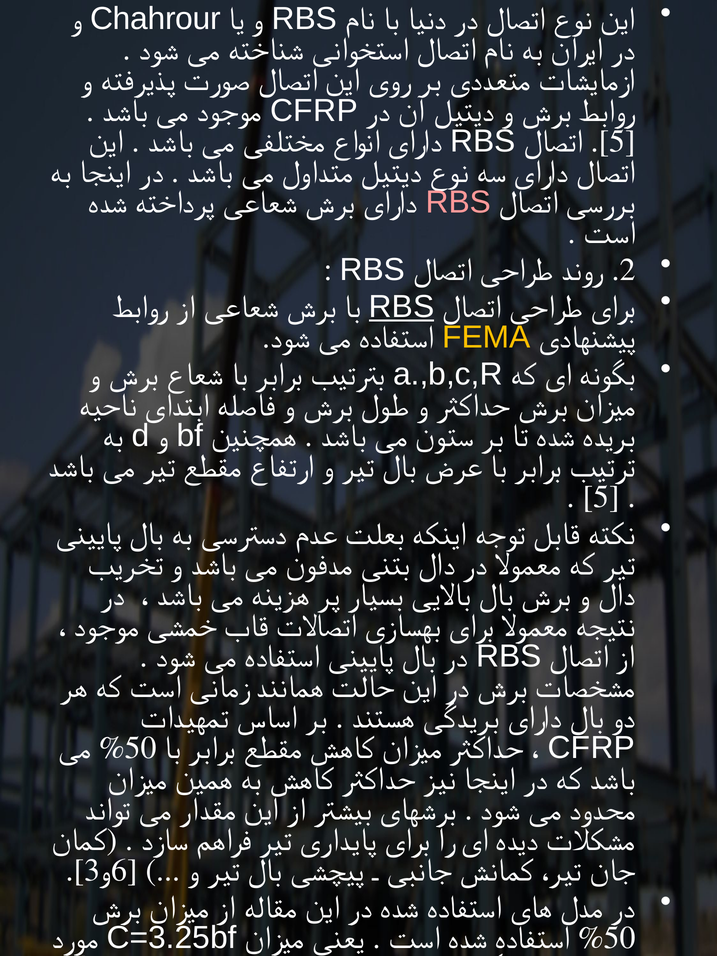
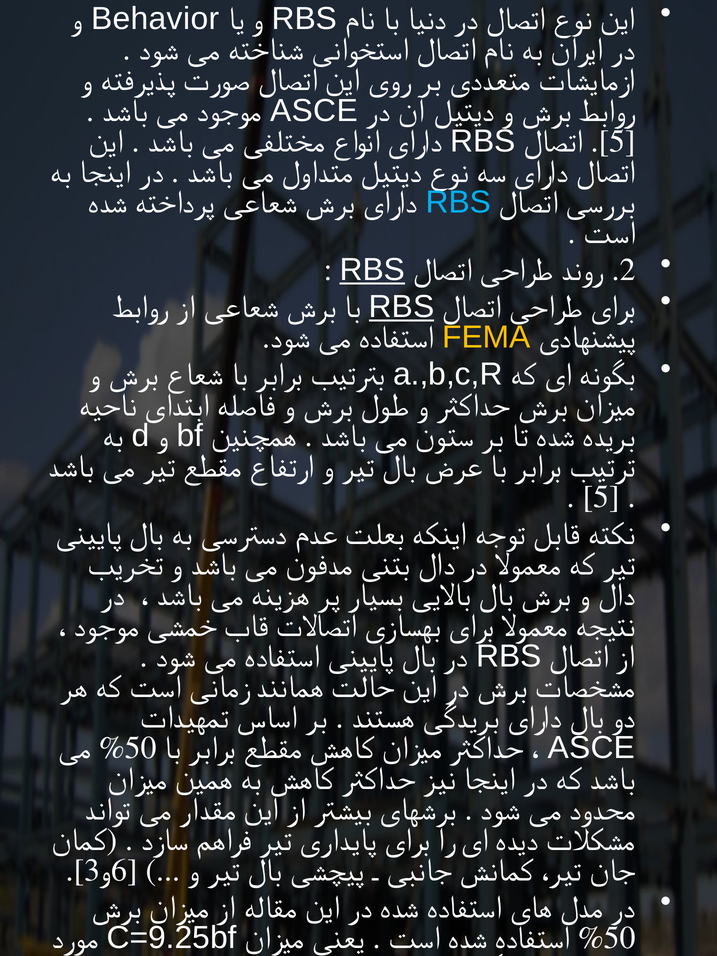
Chahrour: Chahrour -> Behavior (155, 19)
CFRP: CFRP -> ASCE (314, 111)
RBS colour: pink -> light blue (458, 202)
RBS underline: none -> present (372, 270)
CFRP: CFRP -> ASCE (591, 748)
C=3.25bf: C=3.25bf -> C=9.25bf (172, 938)
